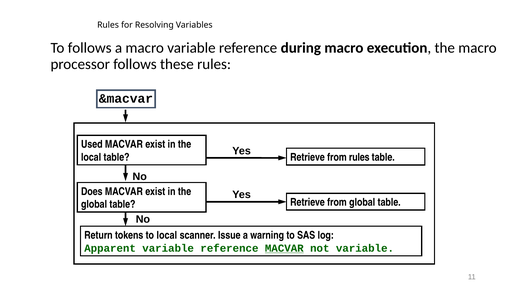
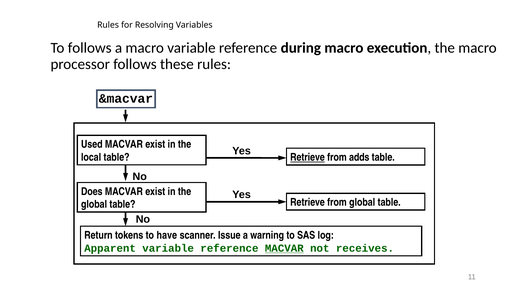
Retrieve underline: none -> present (308, 157)
from rules: rules -> adds (359, 157)
to local: local -> have (167, 235)
not variable: variable -> receives (365, 248)
